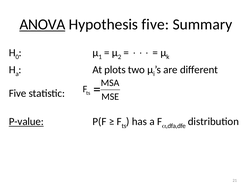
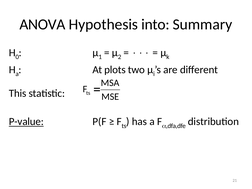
ANOVA underline: present -> none (42, 24)
Hypothesis five: five -> into (155, 24)
Five: Five -> This (18, 93)
